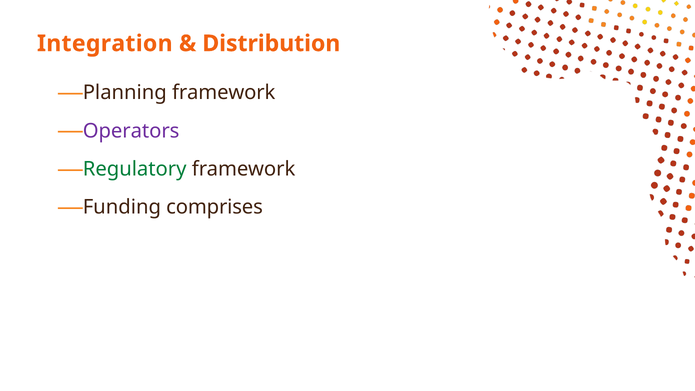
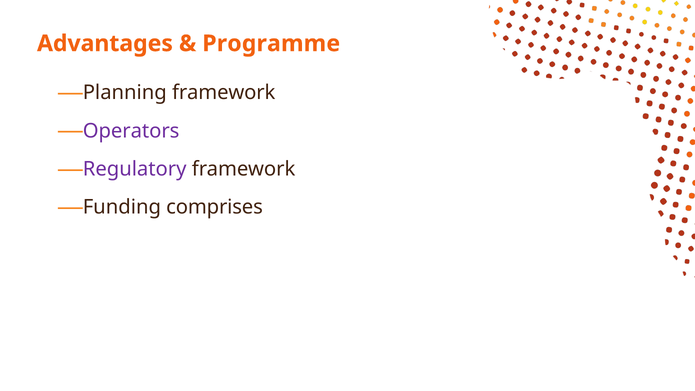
Integration: Integration -> Advantages (105, 44)
Distribution: Distribution -> Programme (271, 44)
Regulatory colour: green -> purple (135, 169)
